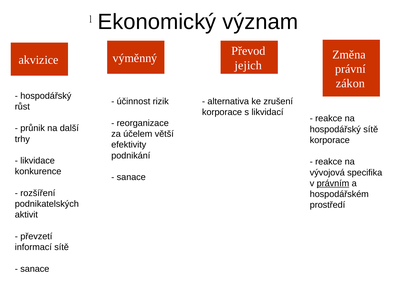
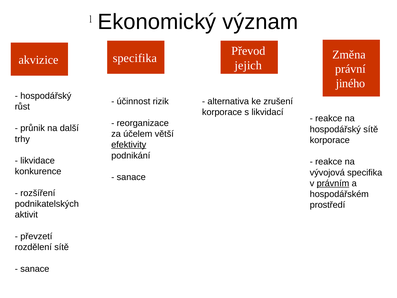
akvizice výměnný: výměnný -> specifika (135, 58)
zákon: zákon -> jiného (351, 83)
efektivity underline: none -> present (129, 145)
informací: informací -> rozdělení (33, 247)
